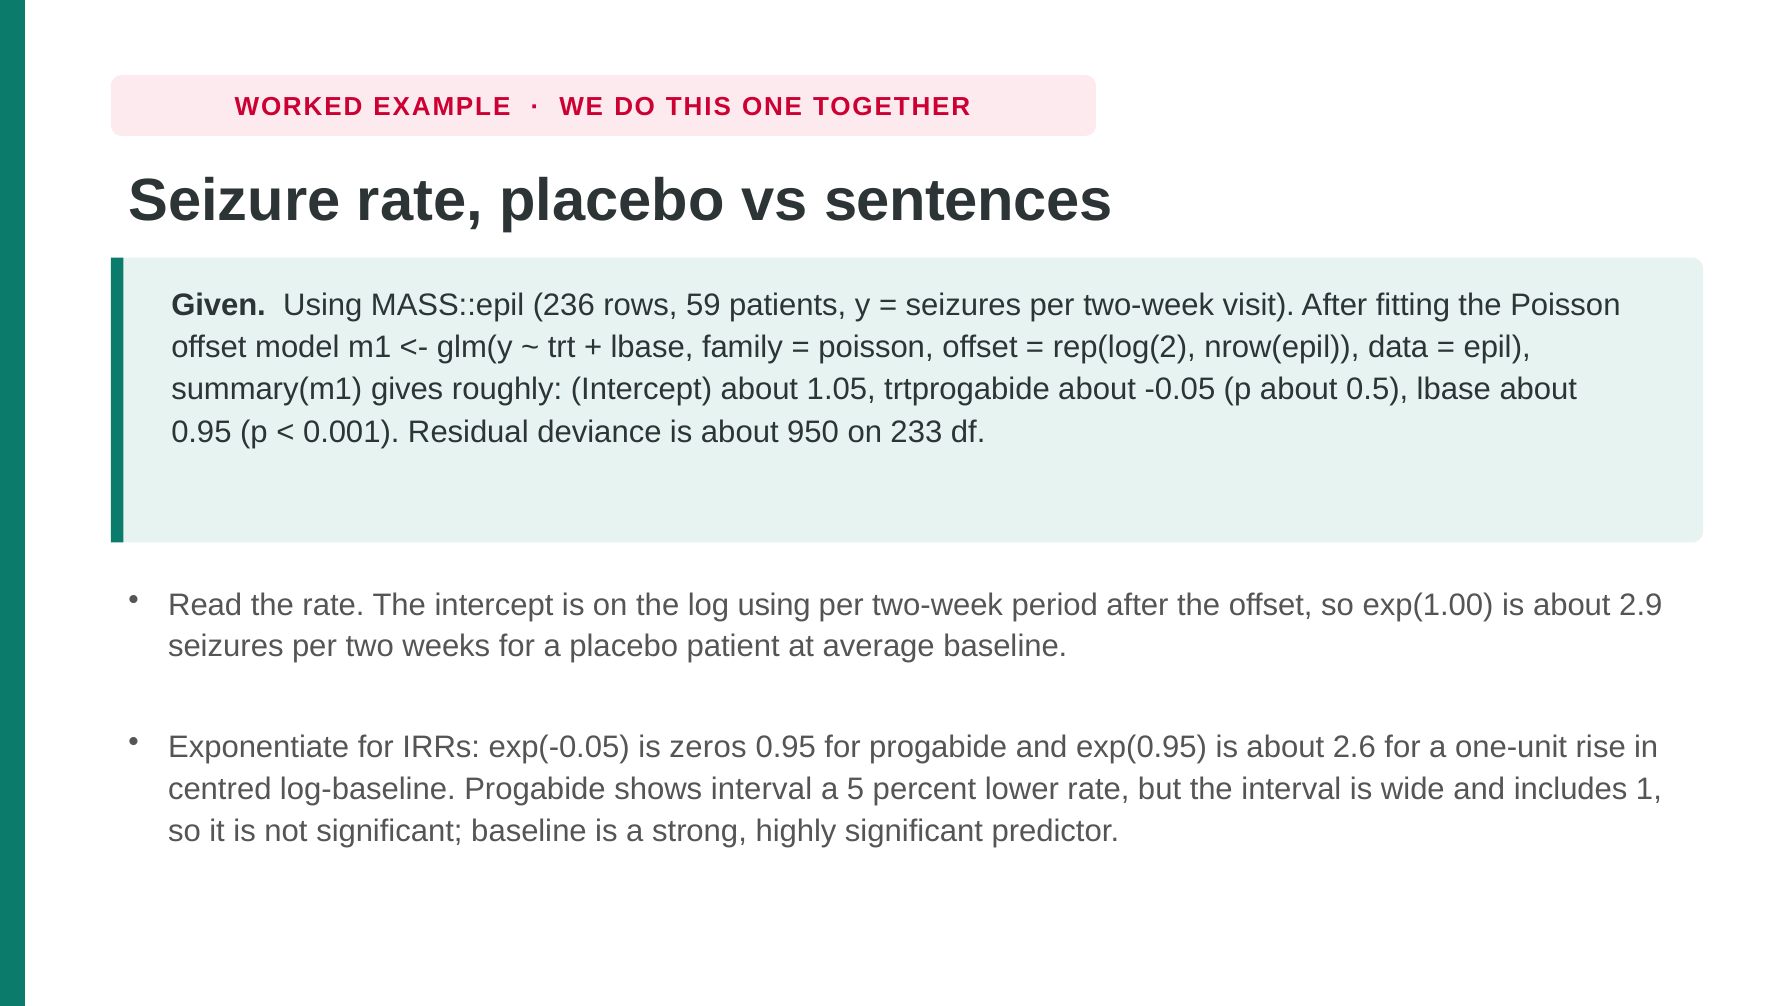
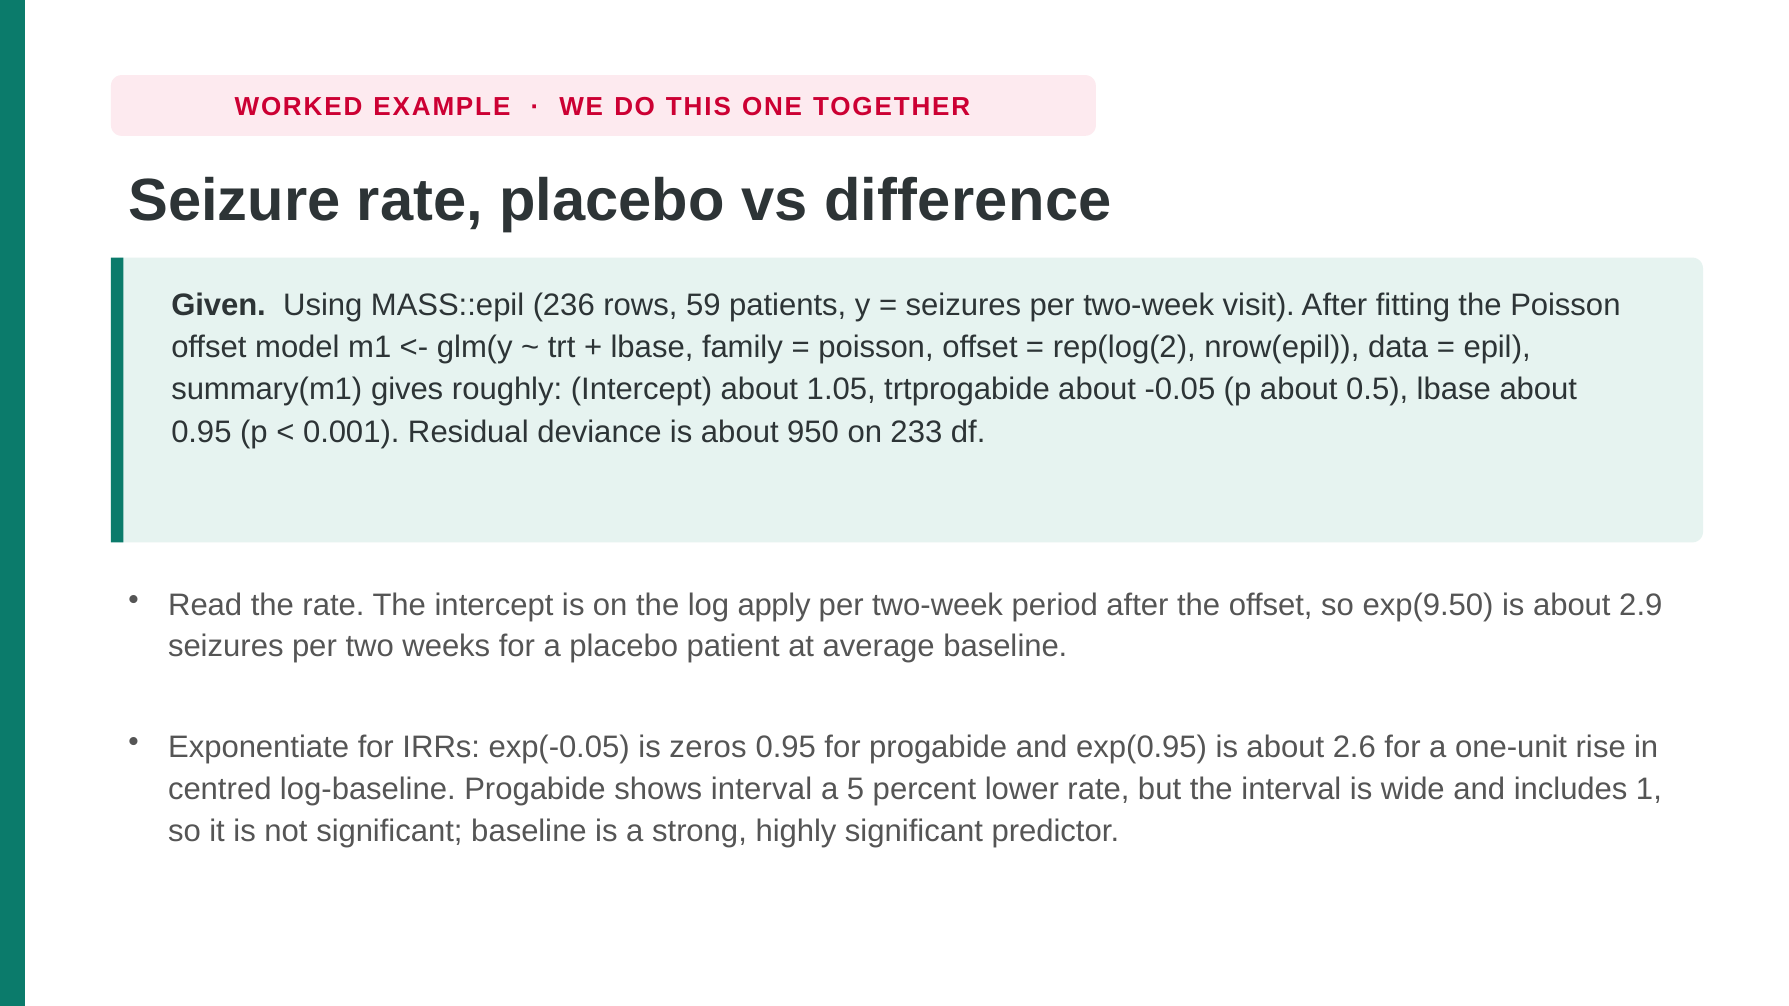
sentences: sentences -> difference (968, 200)
log using: using -> apply (774, 605)
exp(1.00: exp(1.00 -> exp(9.50 (1428, 605)
